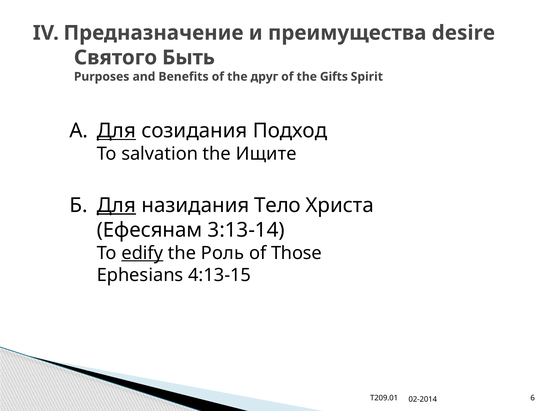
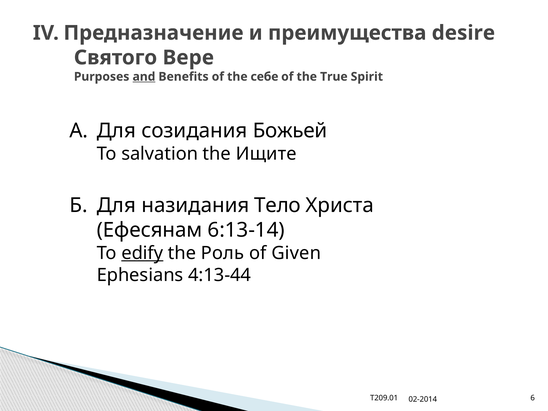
Быть: Быть -> Вере (188, 58)
and underline: none -> present (144, 77)
друг: друг -> себе (264, 77)
Gifts: Gifts -> True (334, 77)
Для underline: present -> none (116, 131)
Подход: Подход -> Божьей (290, 131)
Для underline: present -> none (116, 205)
3:13-14: 3:13-14 -> 6:13-14 (246, 230)
Those: Those -> Given (296, 253)
4:13-15: 4:13-15 -> 4:13-44 (220, 275)
